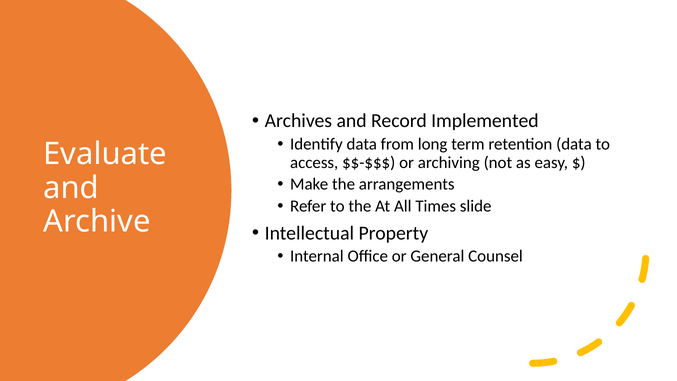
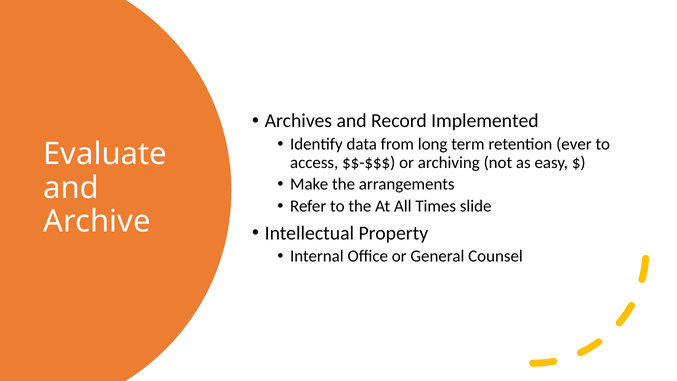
retention data: data -> ever (574, 144)
